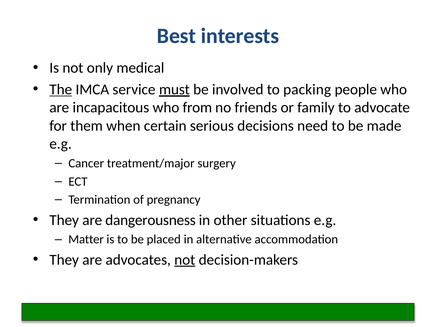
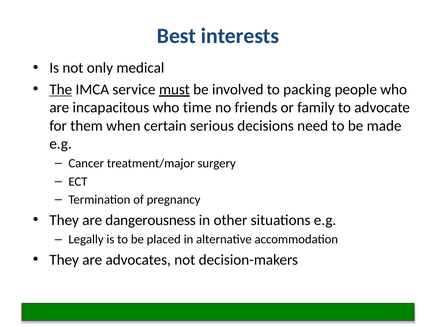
from: from -> time (197, 108)
Matter: Matter -> Legally (86, 239)
not underline: present -> none (185, 260)
